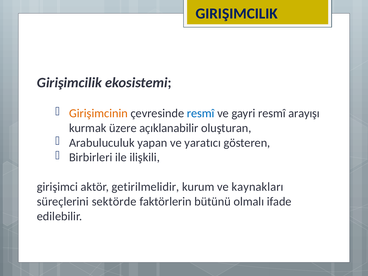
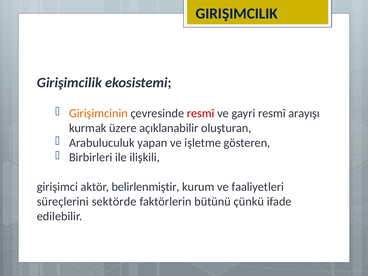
resmî colour: blue -> red (201, 113)
yaratıcı: yaratıcı -> işletme (203, 143)
getirilmelidir: getirilmelidir -> belirlenmiştir (146, 187)
kaynakları: kaynakları -> faaliyetleri (258, 187)
olmalı: olmalı -> çünkü (249, 202)
